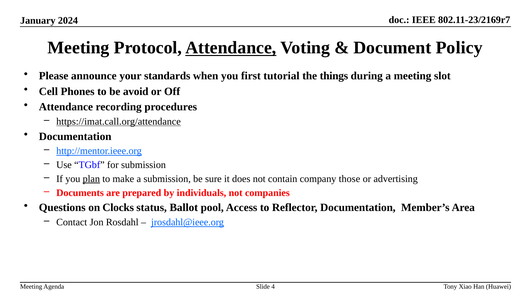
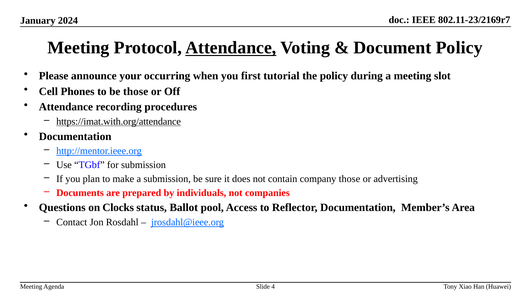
standards: standards -> occurring (167, 76)
the things: things -> policy (334, 76)
be avoid: avoid -> those (136, 91)
https://imat.call.org/attendance: https://imat.call.org/attendance -> https://imat.with.org/attendance (119, 121)
plan underline: present -> none (91, 179)
